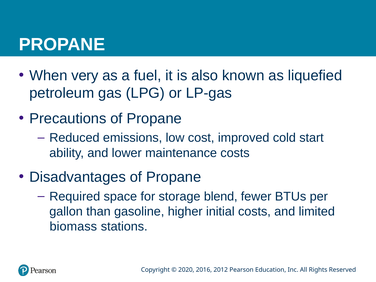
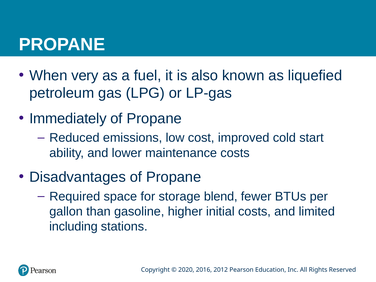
Precautions: Precautions -> Immediately (68, 119)
biomass: biomass -> including (73, 227)
